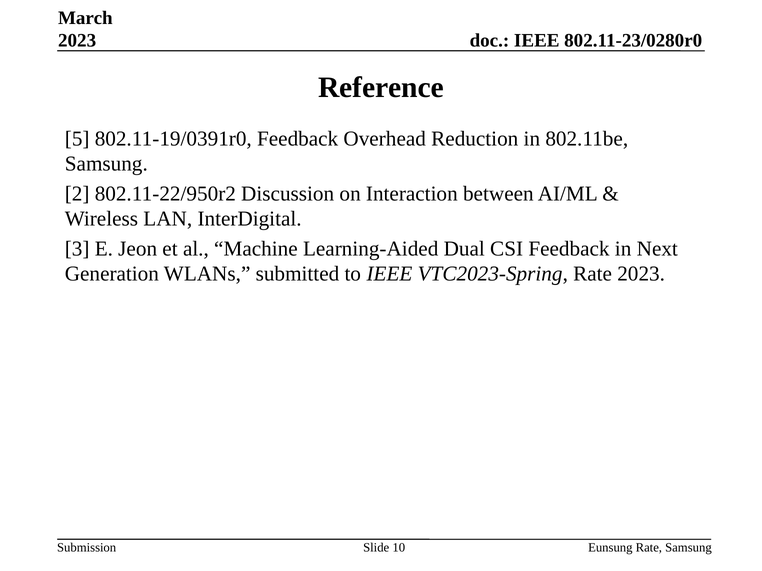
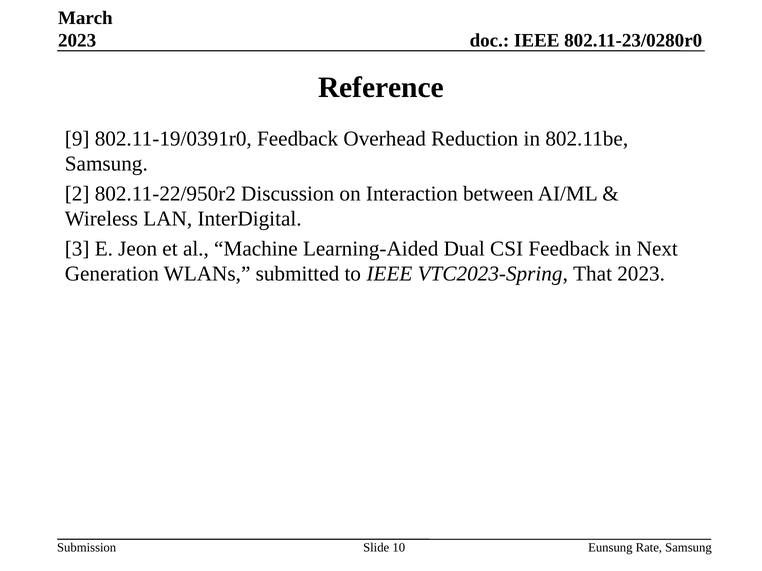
5: 5 -> 9 (77, 139)
VTC2023-Spring Rate: Rate -> That (593, 274)
